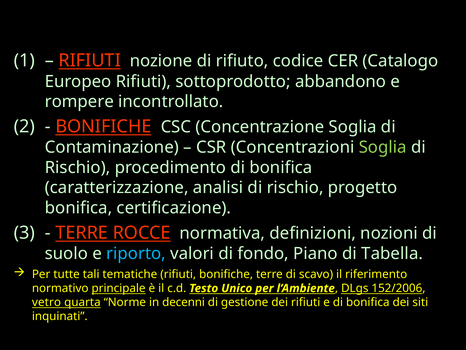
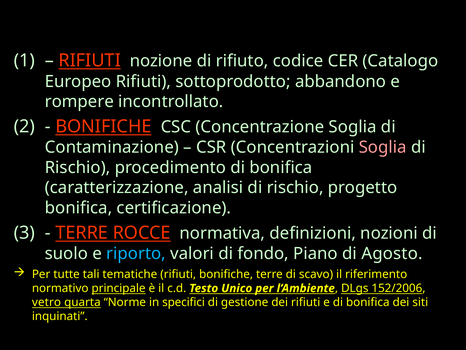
Soglia colour: light green -> pink (383, 147)
Tabella: Tabella -> Agosto (392, 253)
decenni: decenni -> specifici (184, 302)
